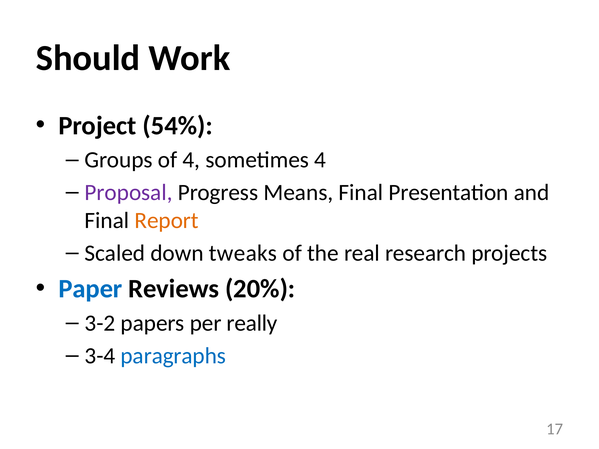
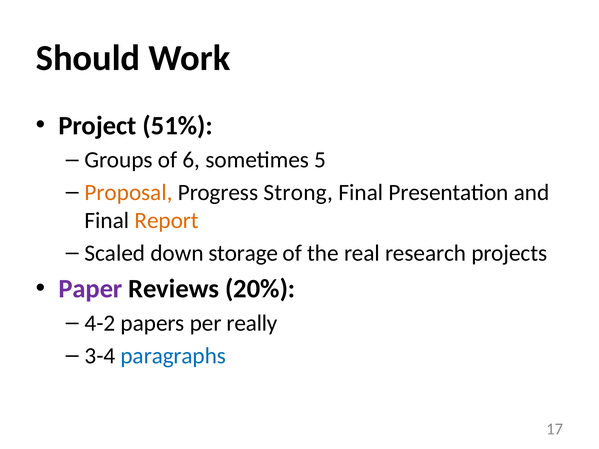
54%: 54% -> 51% (178, 126)
of 4: 4 -> 6 (191, 160)
sometimes 4: 4 -> 5 (320, 160)
Proposal colour: purple -> orange (129, 193)
Means: Means -> Strong (298, 193)
tweaks: tweaks -> storage (243, 253)
Paper colour: blue -> purple (90, 289)
3-2: 3-2 -> 4-2 (100, 323)
